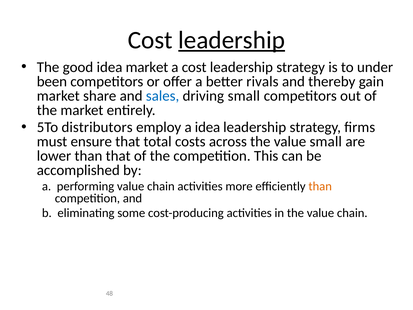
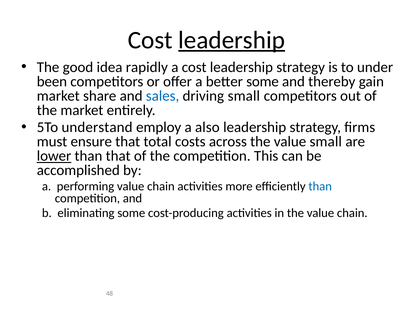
idea market: market -> rapidly (147, 67)
better rivals: rivals -> some (263, 81)
distributors: distributors -> understand (97, 127)
a idea: idea -> also (207, 127)
lower underline: none -> present (54, 156)
than colour: orange -> blue (320, 186)
